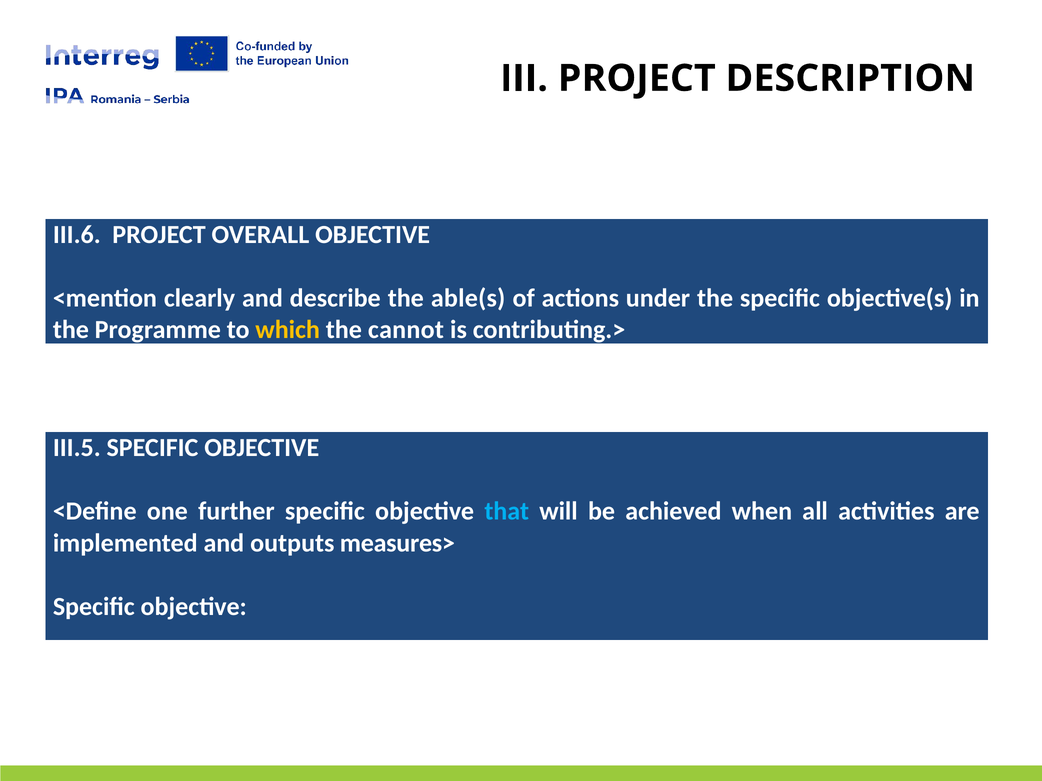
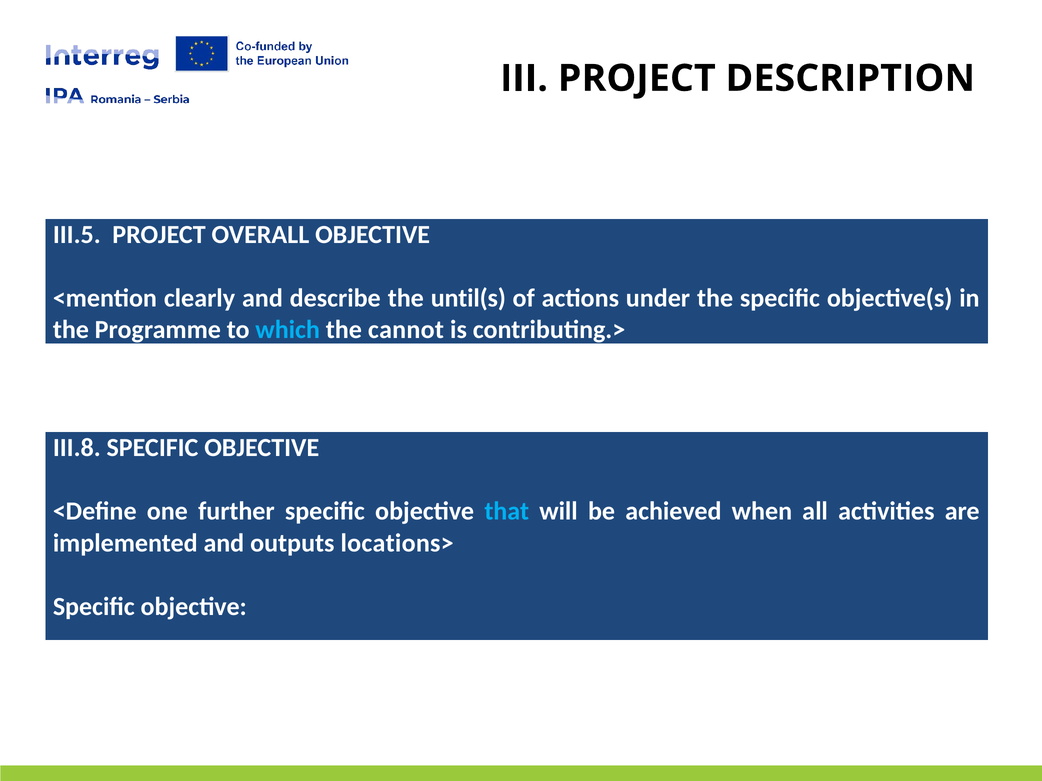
III.6: III.6 -> III.5 (77, 235)
able(s: able(s -> until(s (468, 298)
which colour: yellow -> light blue (288, 330)
III.5: III.5 -> III.8 (77, 448)
measures>: measures> -> locations> (397, 543)
